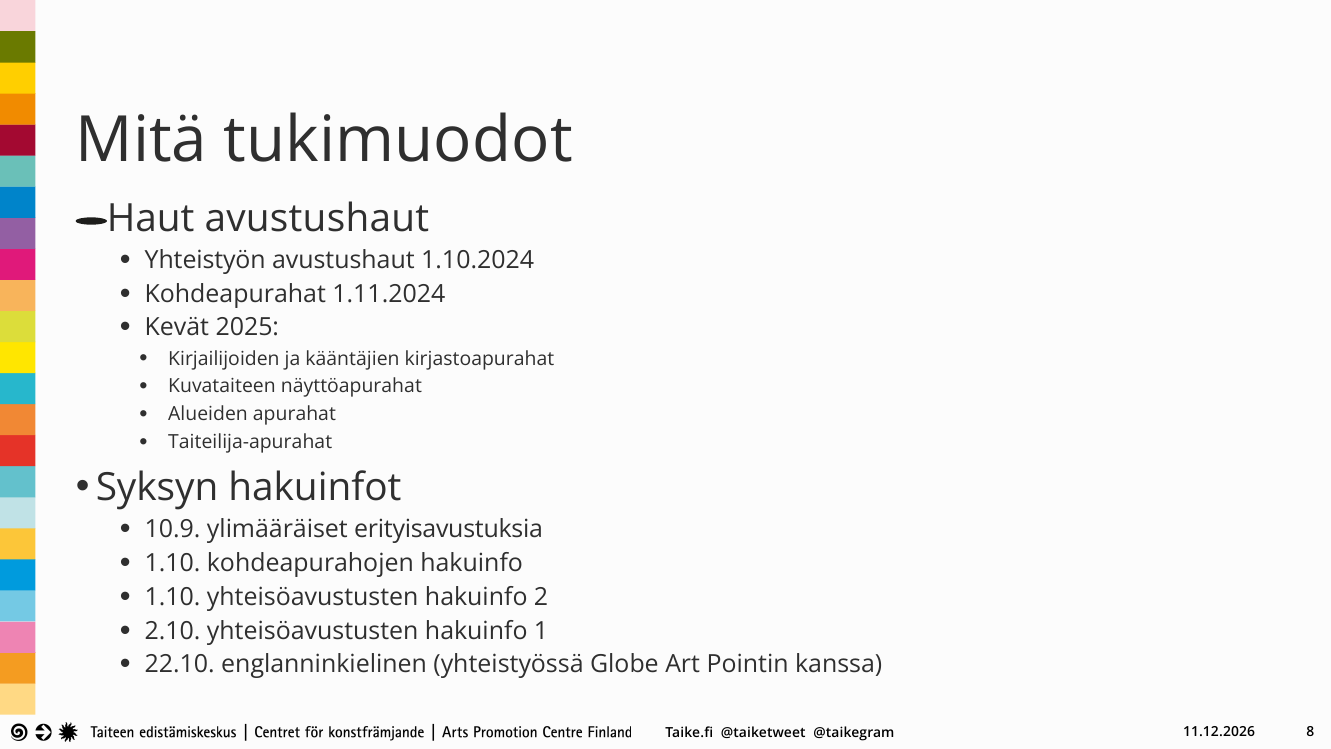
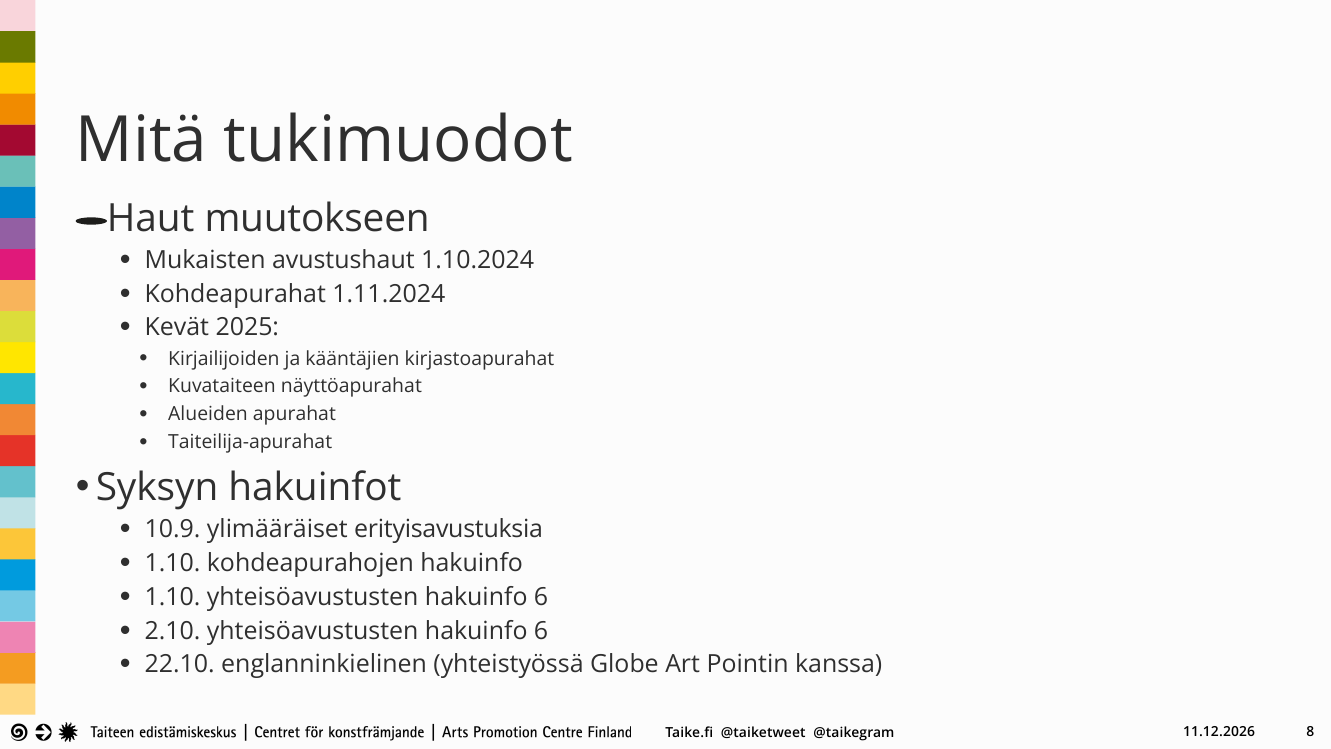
Haut avustushaut: avustushaut -> muutokseen (317, 218)
Yhteistyön: Yhteistyön -> Mukaisten (205, 260)
1.10 yhteisöavustusten hakuinfo 2: 2 -> 6 (541, 597)
2.10 yhteisöavustusten hakuinfo 1: 1 -> 6 (541, 631)
